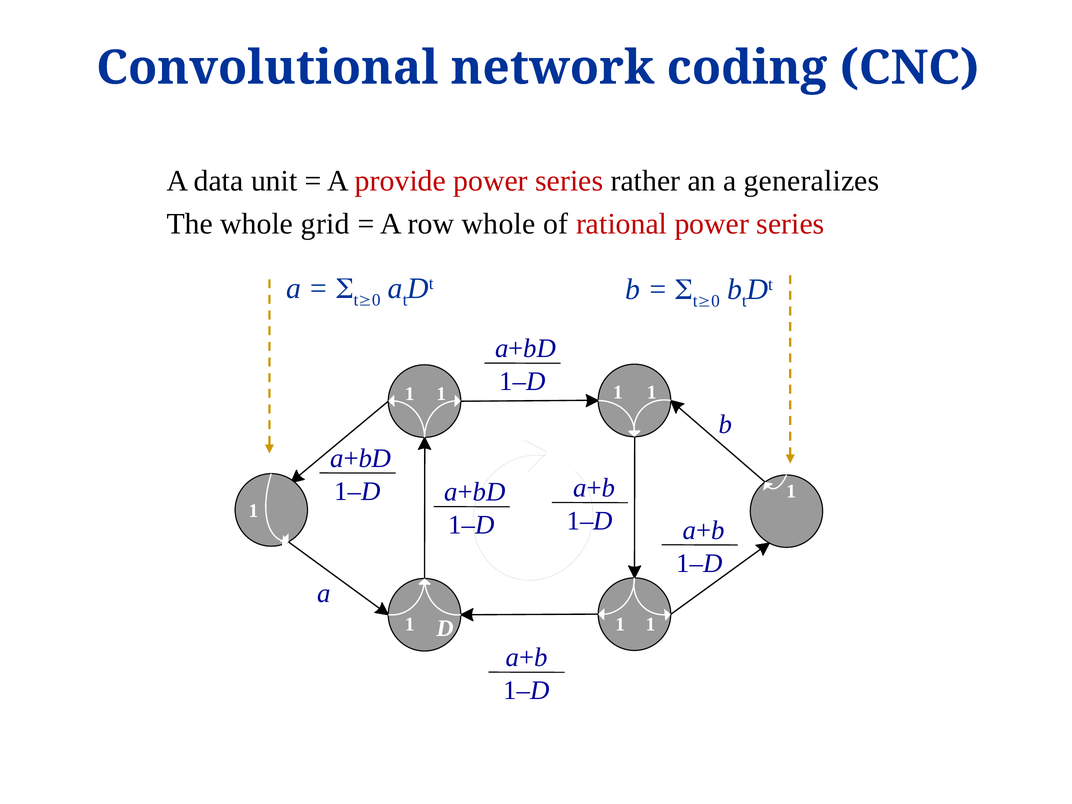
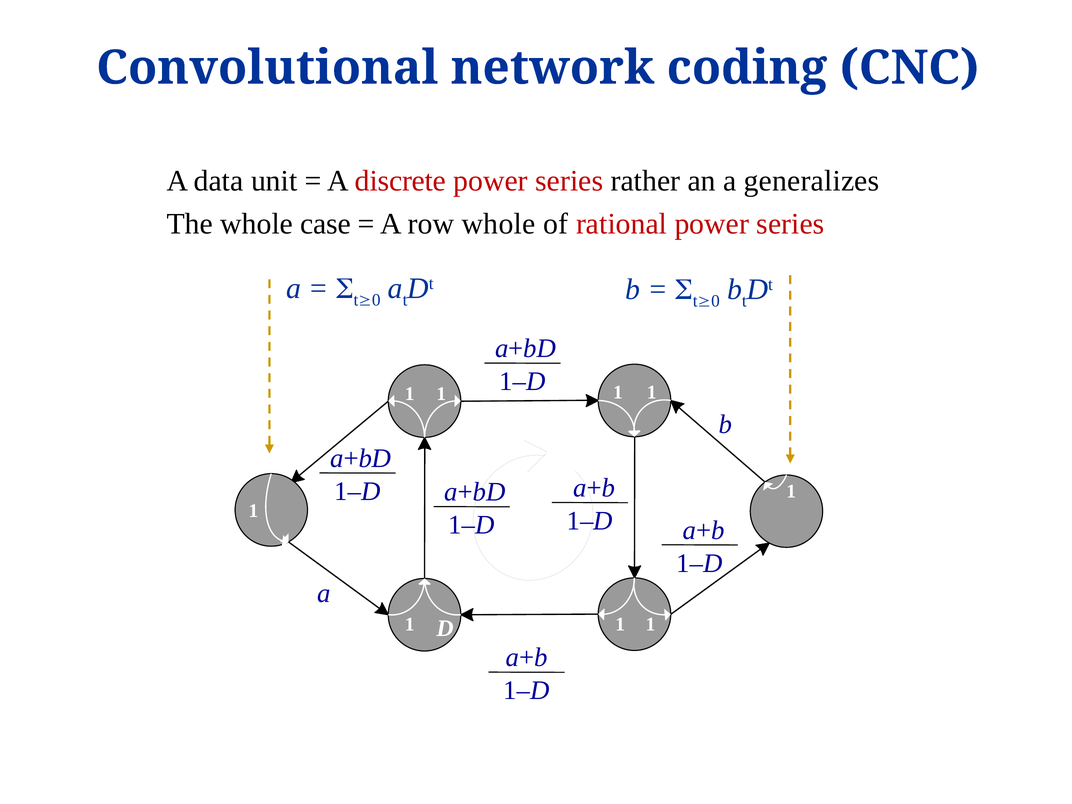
provide: provide -> discrete (400, 181)
grid: grid -> case (326, 224)
